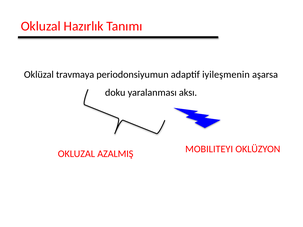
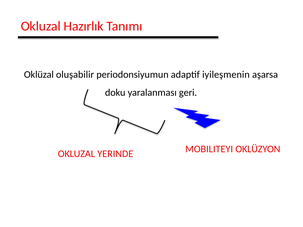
travmaya: travmaya -> oluşabilir (75, 75)
aksı: aksı -> geri (188, 93)
AZALMIŞ: AZALMIŞ -> YERINDE (115, 154)
